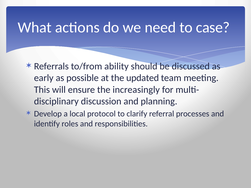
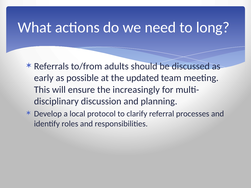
case: case -> long (213, 28)
ability: ability -> adults (116, 66)
